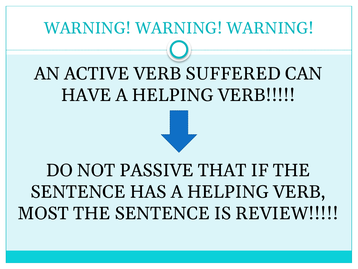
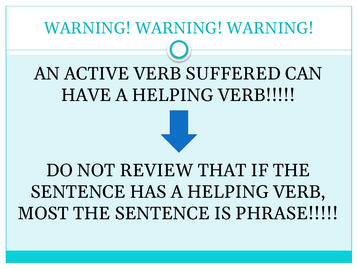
PASSIVE: PASSIVE -> REVIEW (156, 170)
REVIEW: REVIEW -> PHRASE (287, 213)
